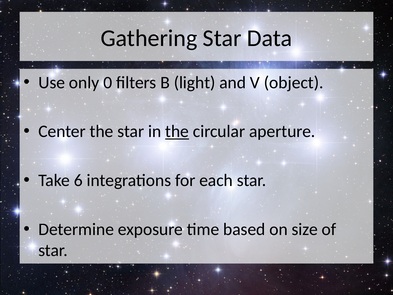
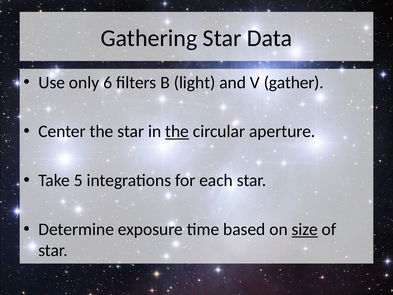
0: 0 -> 6 (108, 82)
object: object -> gather (294, 82)
6: 6 -> 5 (78, 180)
size underline: none -> present (305, 229)
